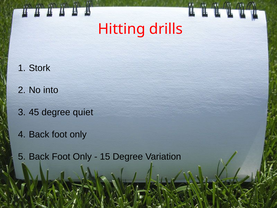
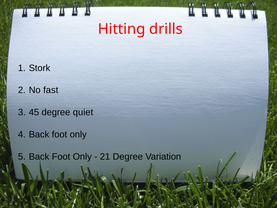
into: into -> fast (51, 90)
15: 15 -> 21 (105, 156)
